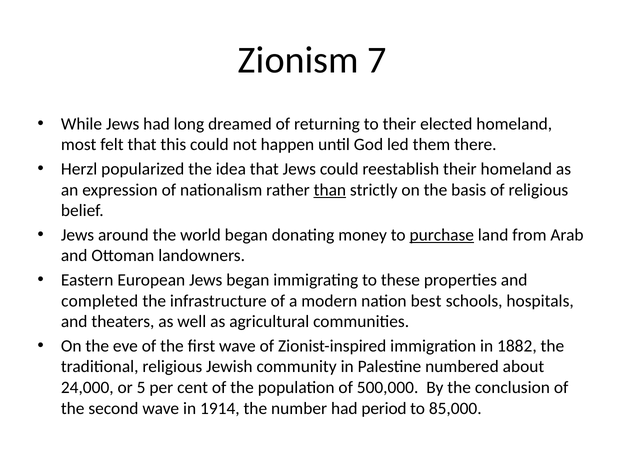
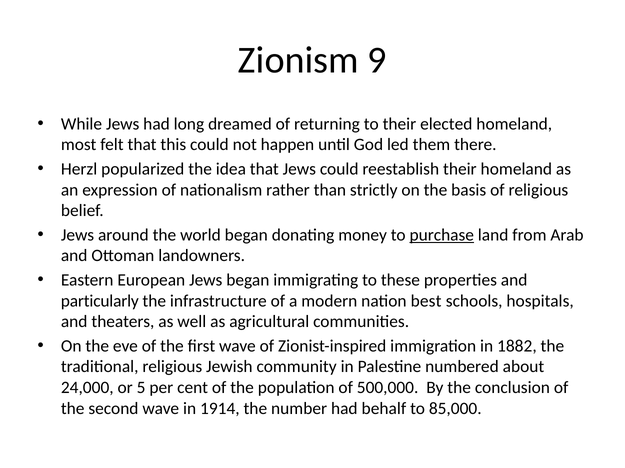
7: 7 -> 9 (377, 61)
than underline: present -> none (330, 190)
completed: completed -> particularly (100, 301)
period: period -> behalf (384, 409)
